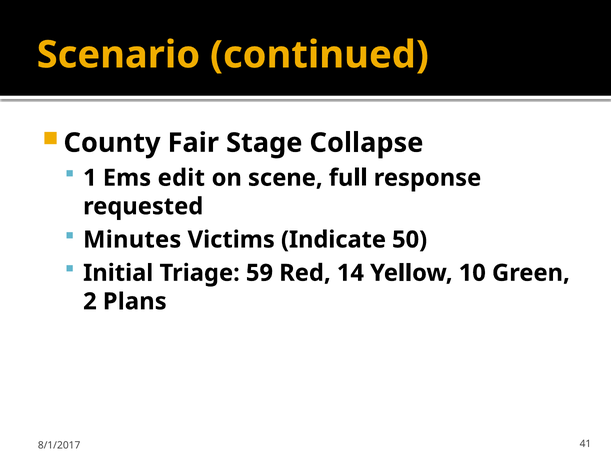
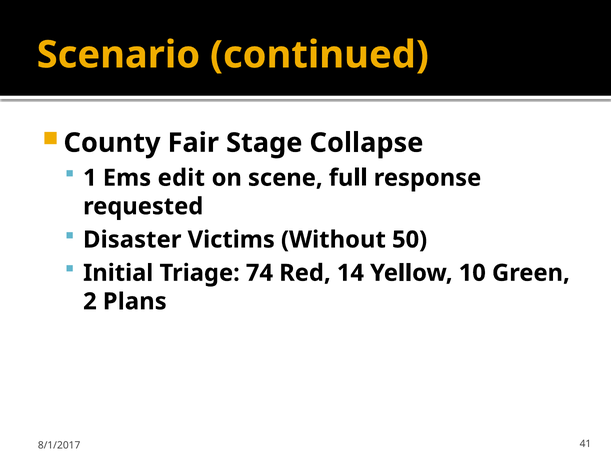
Minutes: Minutes -> Disaster (132, 240)
Indicate: Indicate -> Without (333, 240)
59: 59 -> 74 (259, 273)
